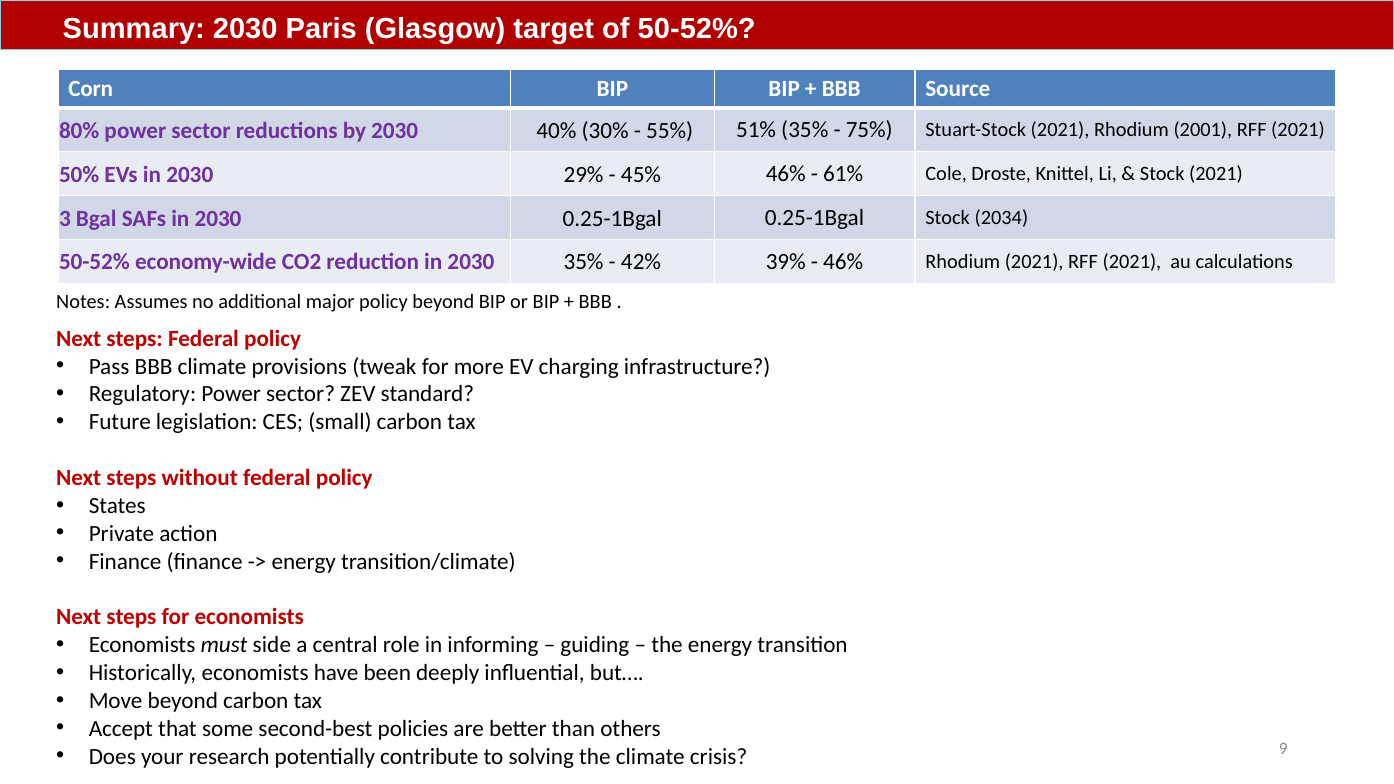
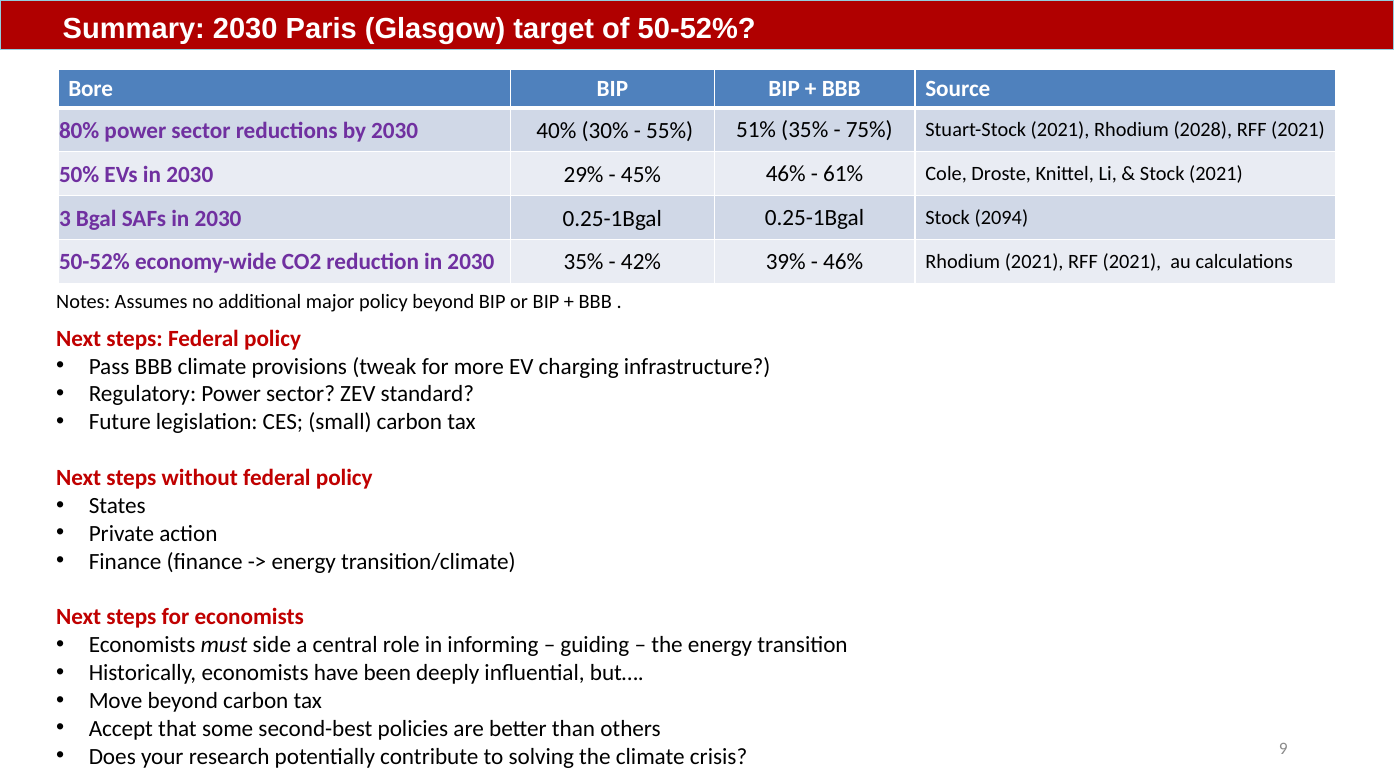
Corn: Corn -> Bore (91, 89)
2001: 2001 -> 2028 (1203, 130)
2034: 2034 -> 2094 (1001, 218)
